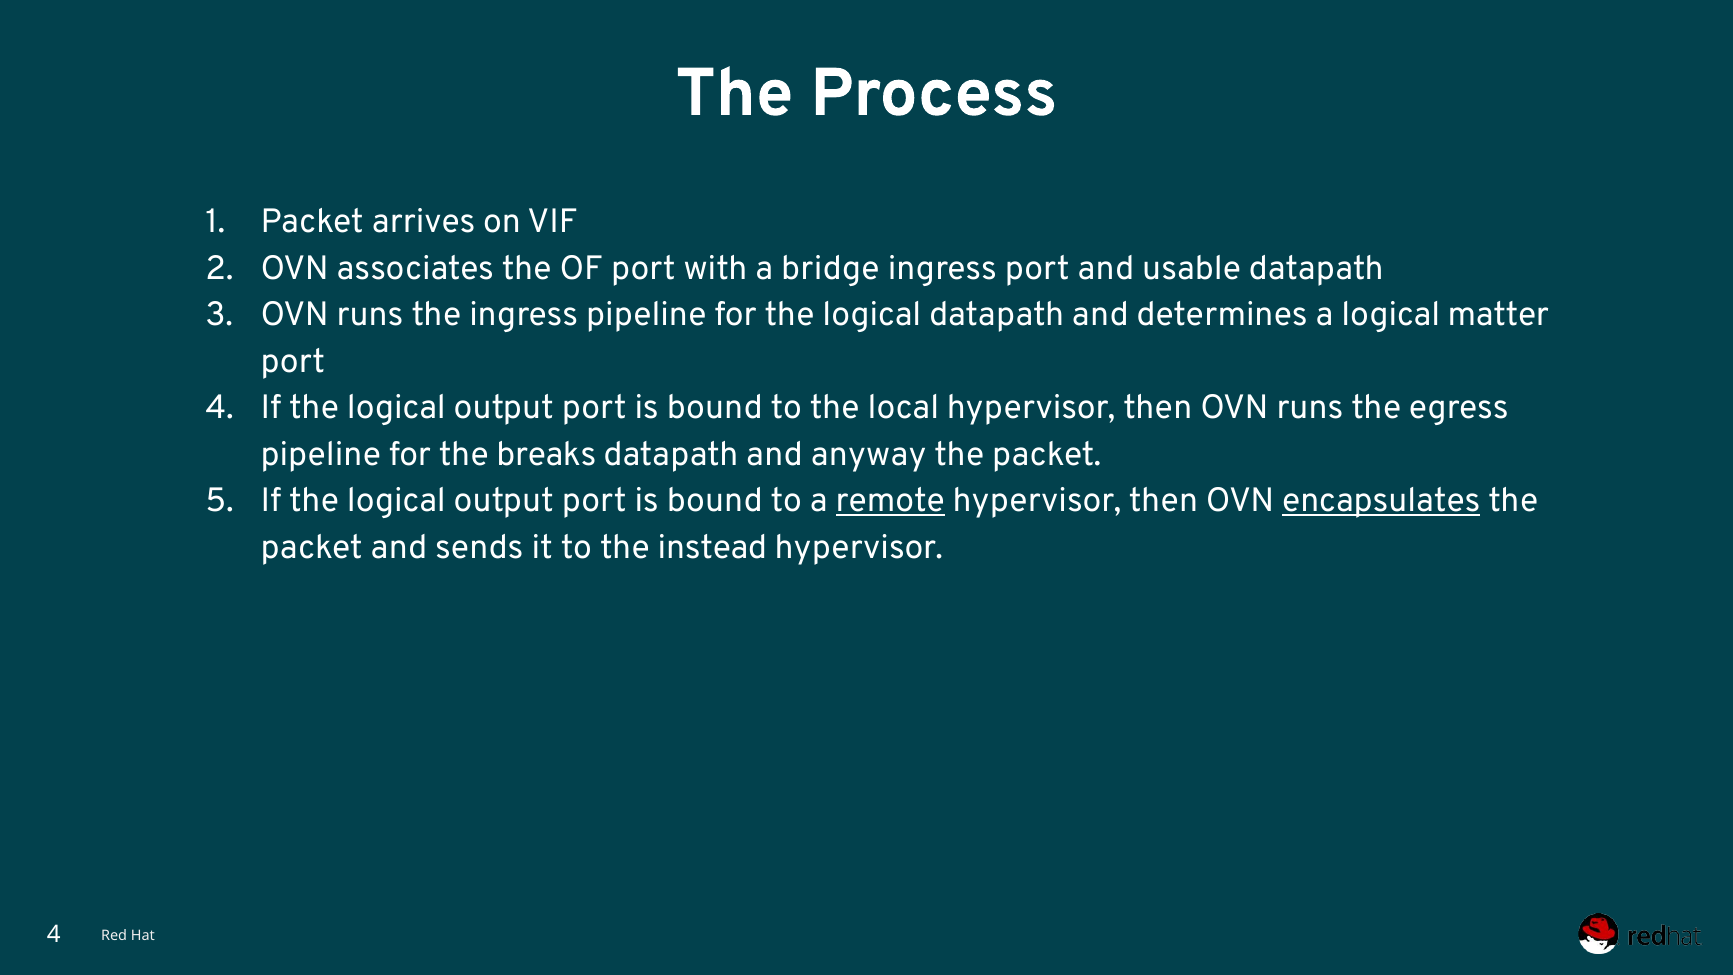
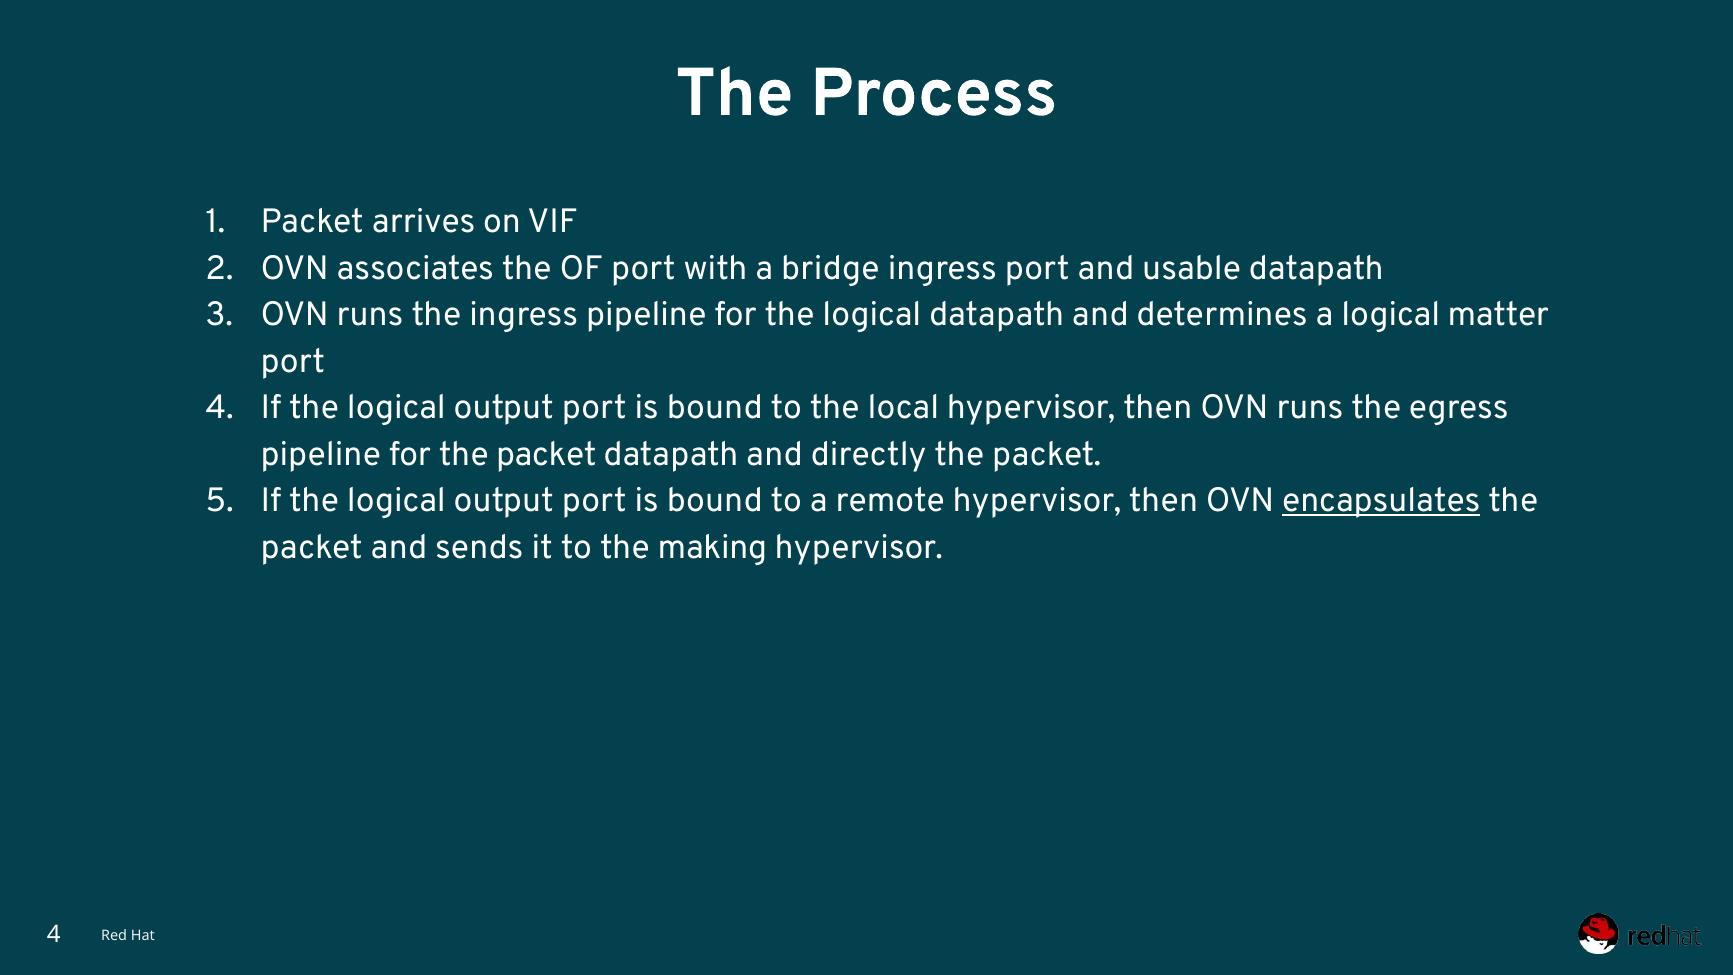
for the breaks: breaks -> packet (546, 454)
anyway: anyway -> directly (869, 454)
remote underline: present -> none (890, 501)
instead: instead -> making (712, 547)
